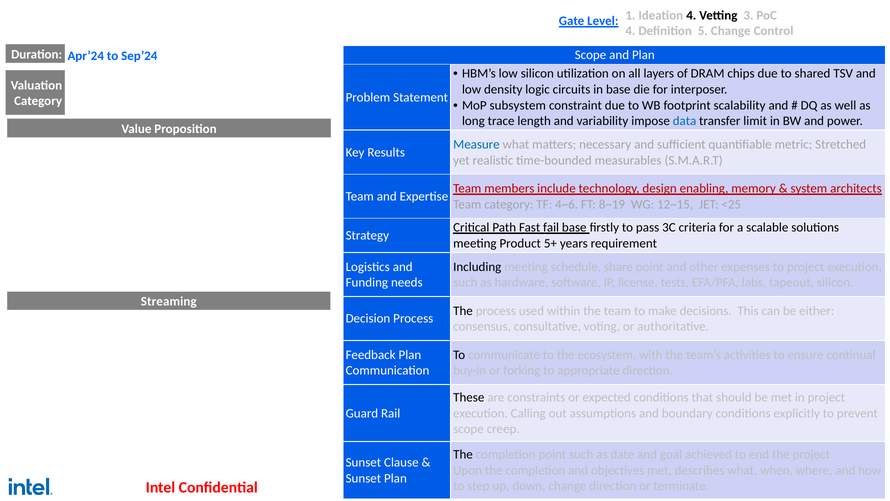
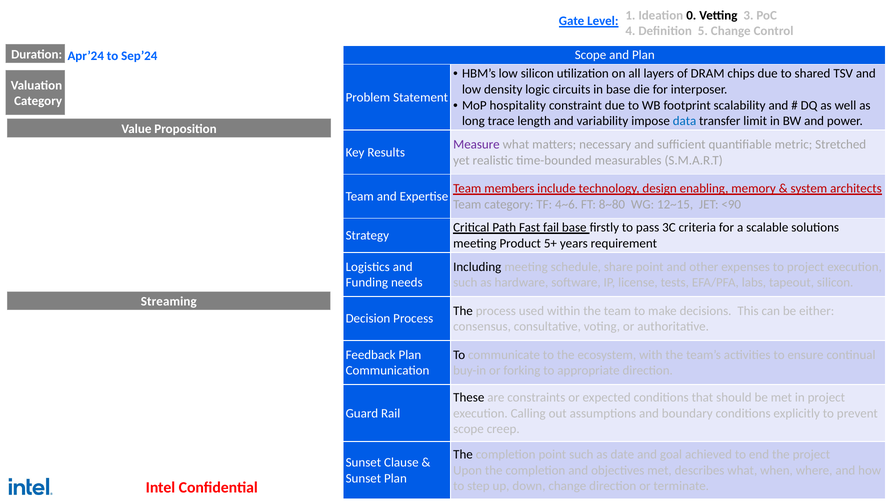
Ideation 4: 4 -> 0 (691, 15)
subsystem: subsystem -> hospitality (518, 105)
Measure colour: blue -> purple (476, 144)
8~19: 8~19 -> 8~80 (612, 204)
<25: <25 -> <90 (731, 204)
